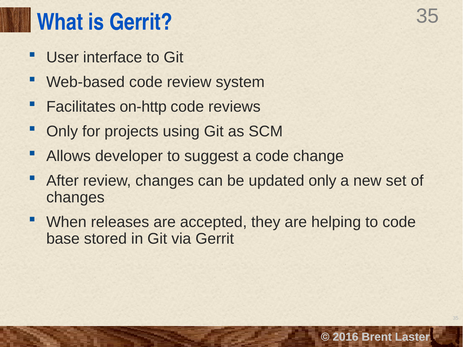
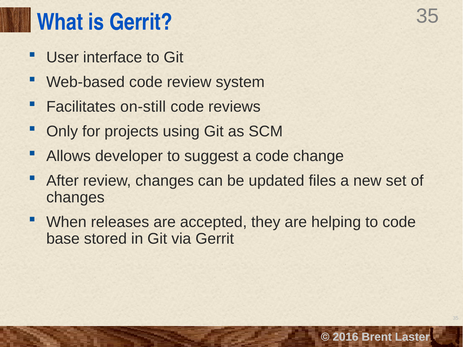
on-http: on-http -> on-still (143, 107)
updated only: only -> files (322, 181)
